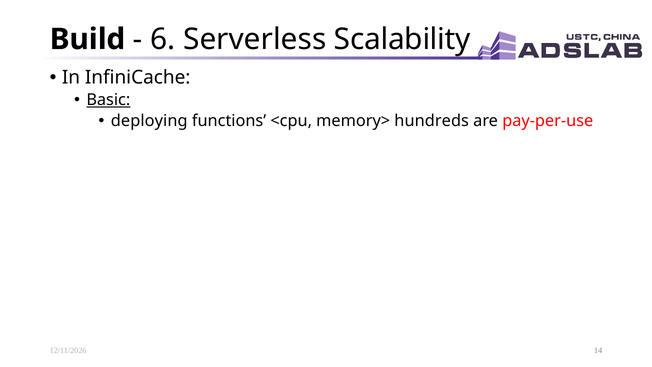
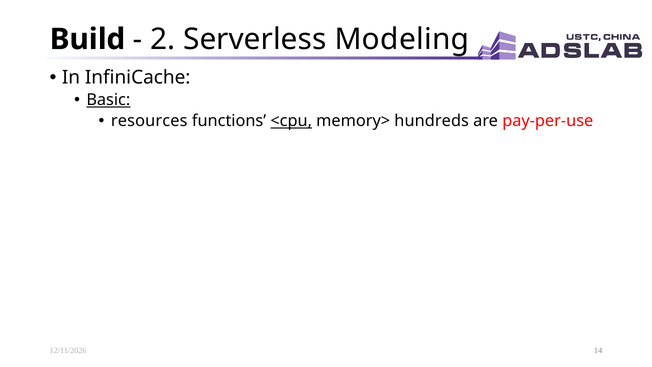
6: 6 -> 2 (163, 39)
Scalability: Scalability -> Modeling (402, 39)
deploying: deploying -> resources (149, 121)
<cpu underline: none -> present (291, 121)
